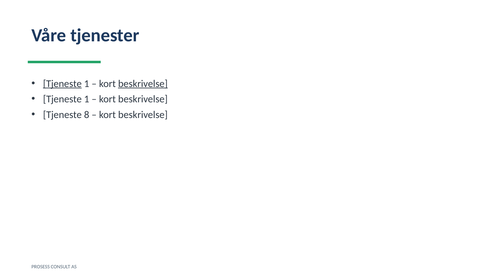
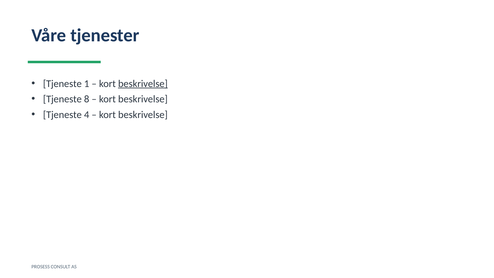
Tjeneste underline: present -> none (62, 84)
1: 1 -> 8 (87, 99)
8: 8 -> 4 (87, 115)
